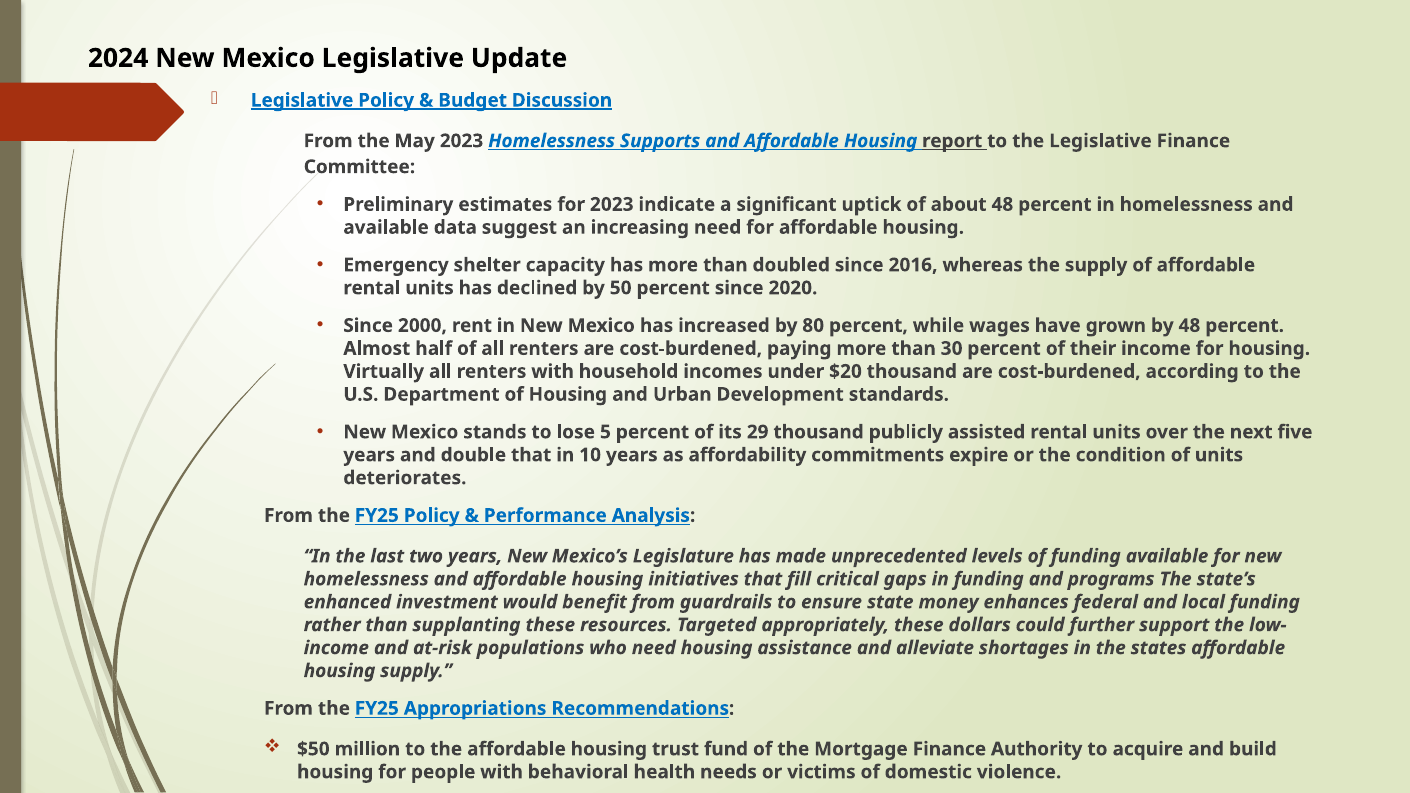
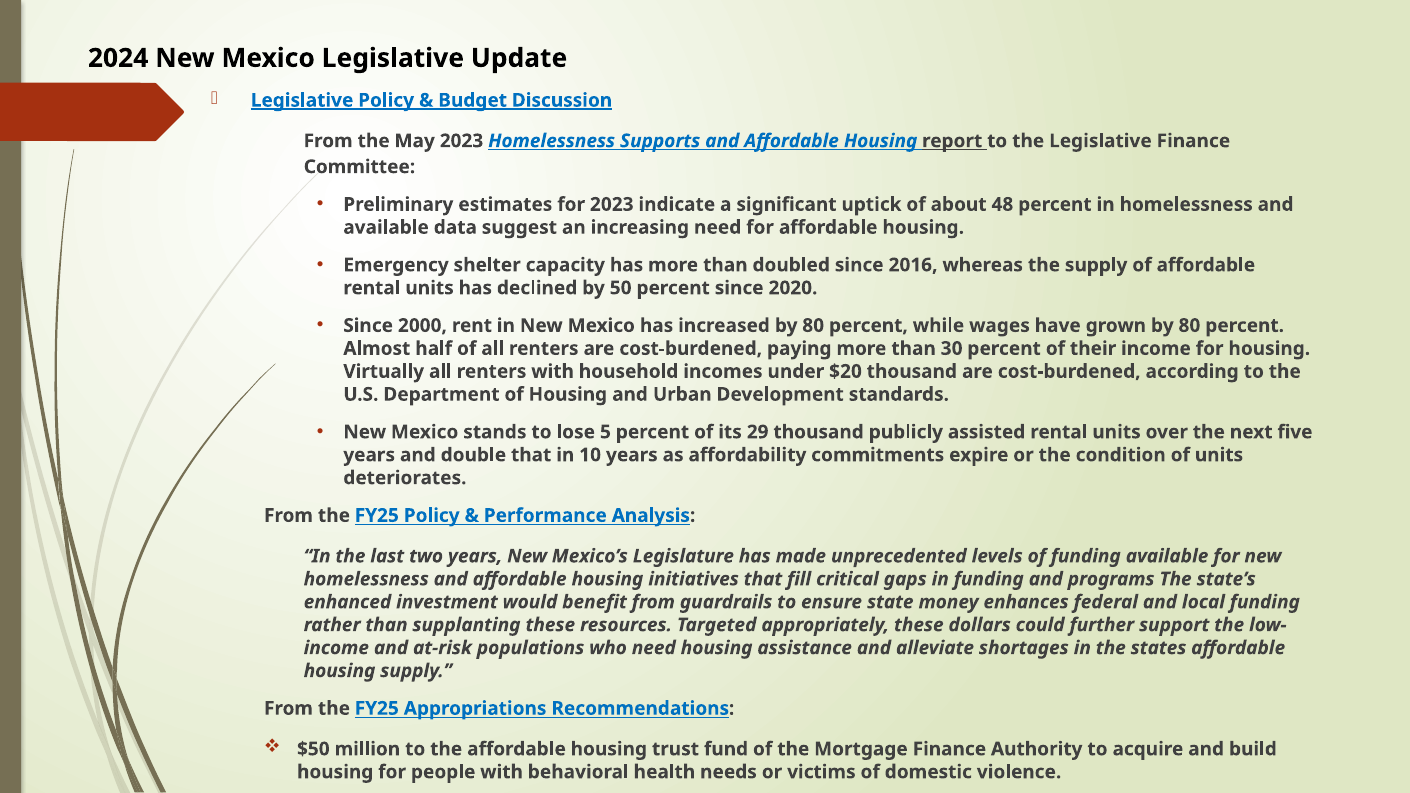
grown by 48: 48 -> 80 (1189, 326)
